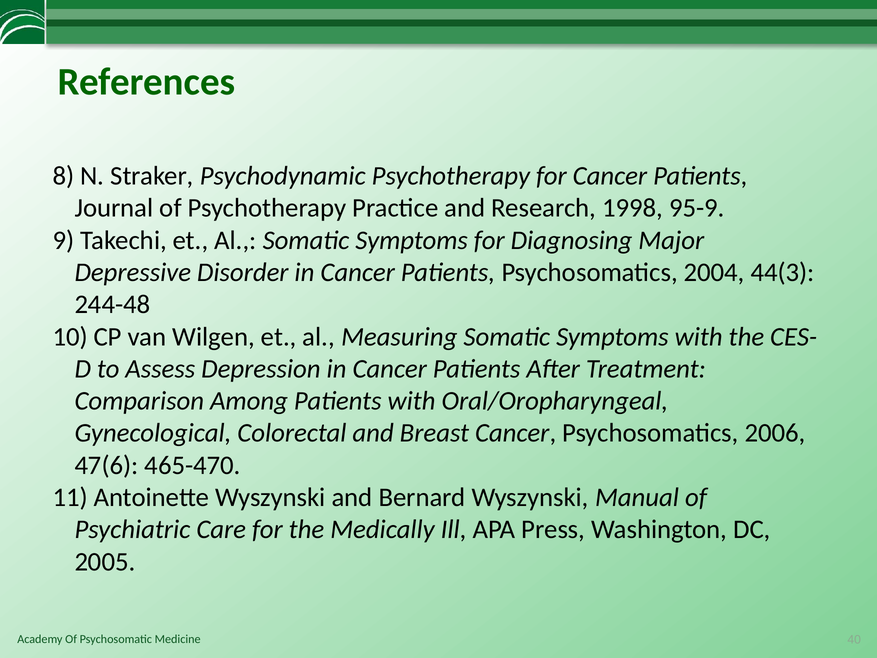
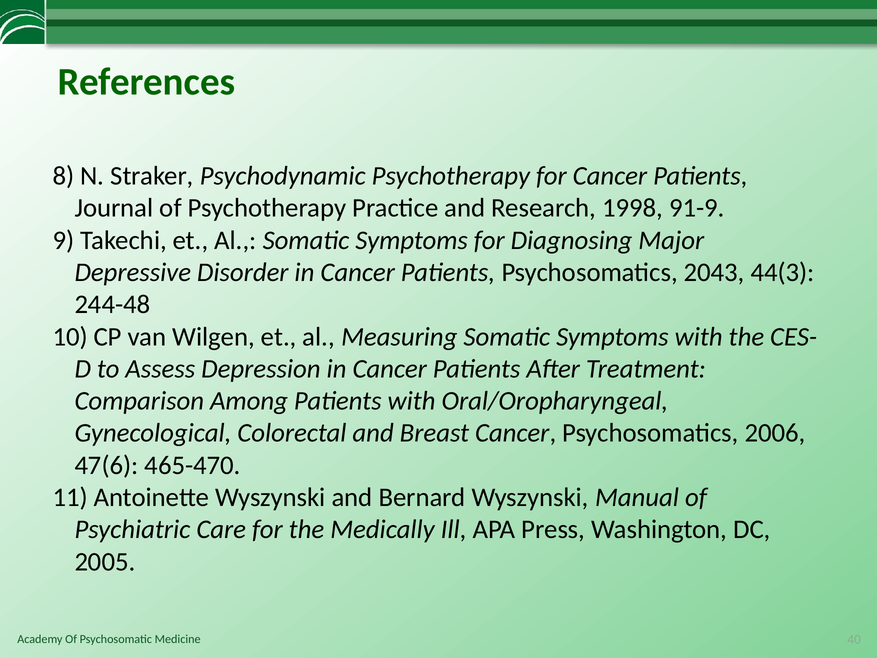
95-9: 95-9 -> 91-9 (697, 208)
2004: 2004 -> 2043 (714, 272)
